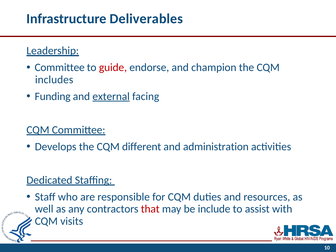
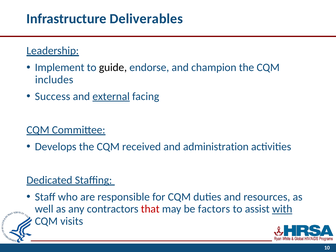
Committee: Committee -> Implement (60, 68)
guide colour: red -> black (113, 68)
Funding: Funding -> Success (53, 96)
different: different -> received (142, 147)
include: include -> factors (214, 209)
with underline: none -> present (282, 209)
